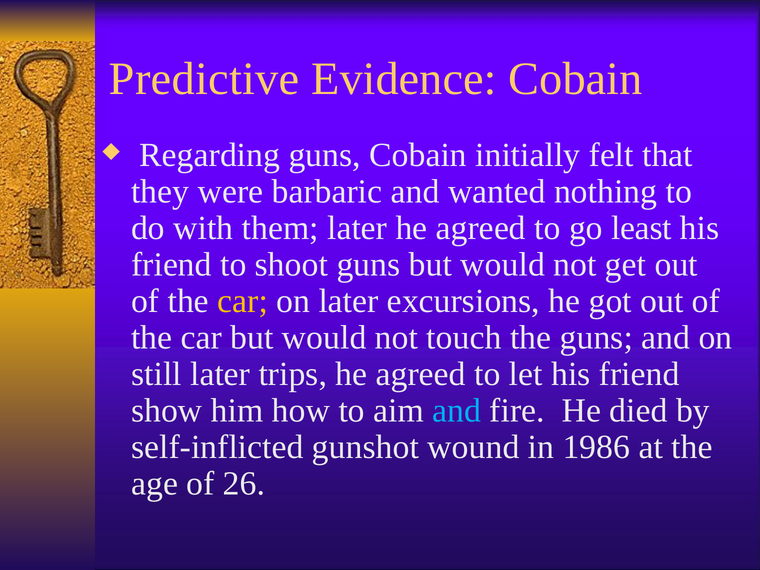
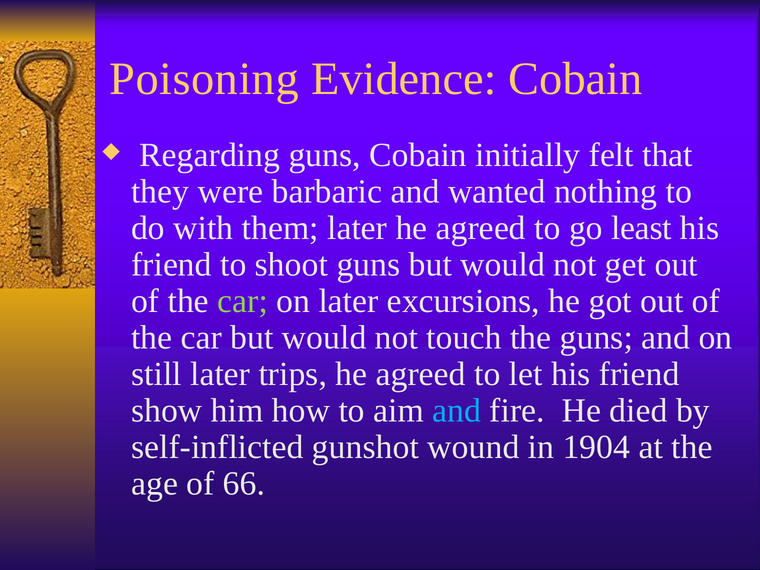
Predictive: Predictive -> Poisoning (204, 79)
car colour: yellow -> light green (243, 301)
1986: 1986 -> 1904 (596, 447)
26: 26 -> 66 (244, 483)
